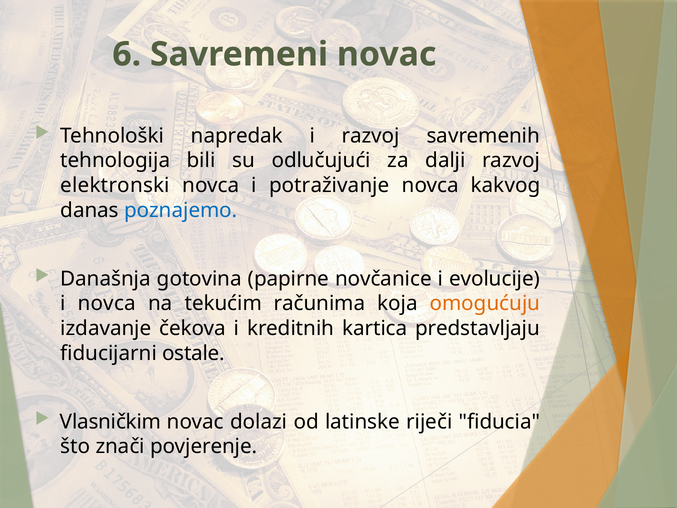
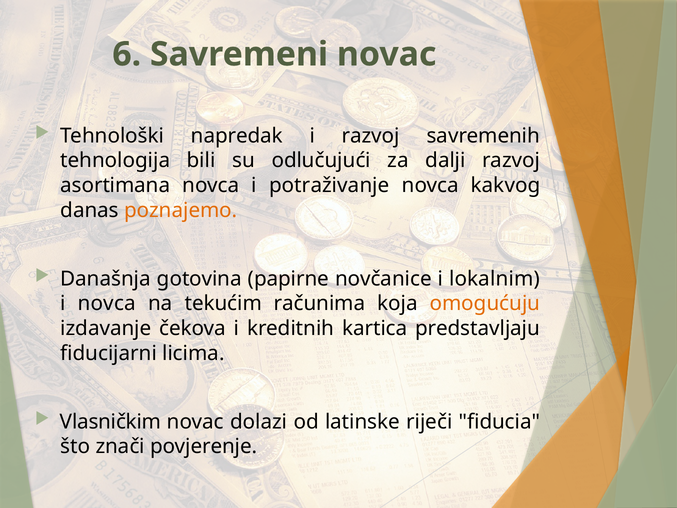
elektronski: elektronski -> asortimana (115, 185)
poznajemo colour: blue -> orange (181, 210)
evolucije: evolucije -> lokalnim (494, 279)
ostale: ostale -> licima (193, 353)
